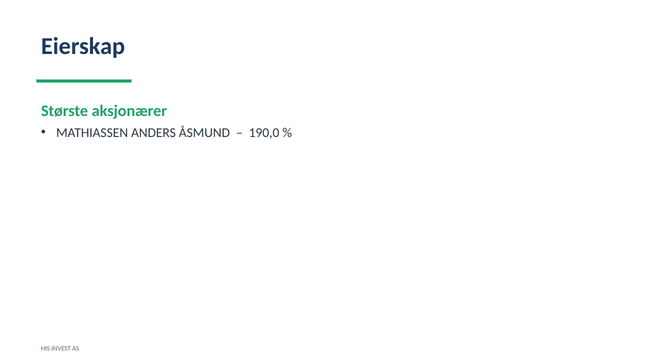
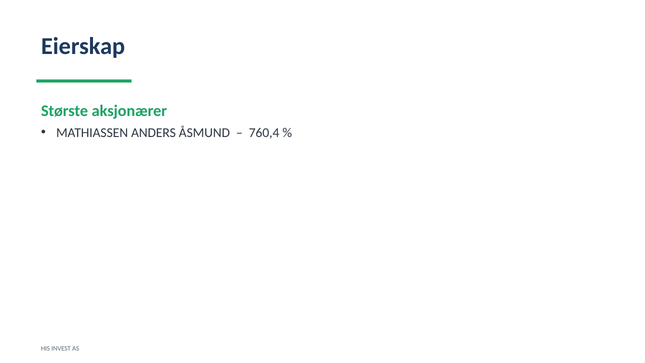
190,0: 190,0 -> 760,4 (264, 133)
